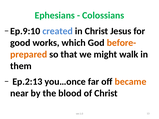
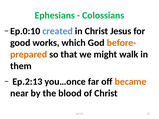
Ep.9:10: Ep.9:10 -> Ep.0:10 (25, 31)
